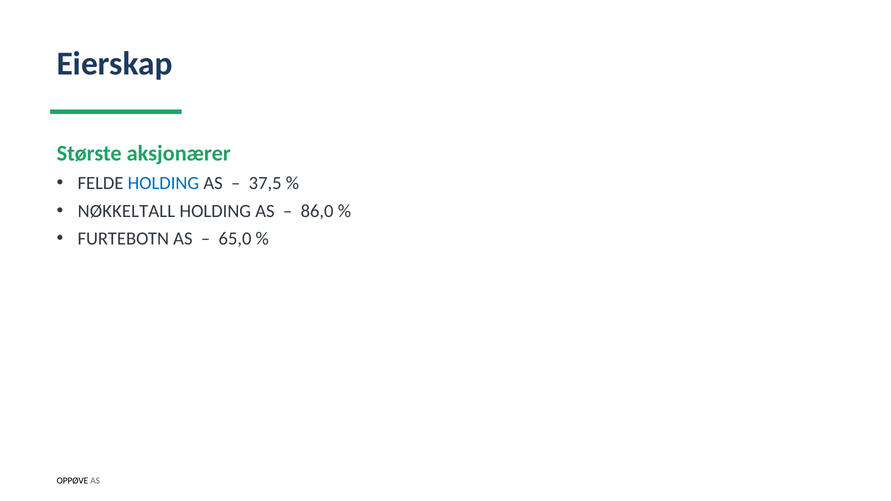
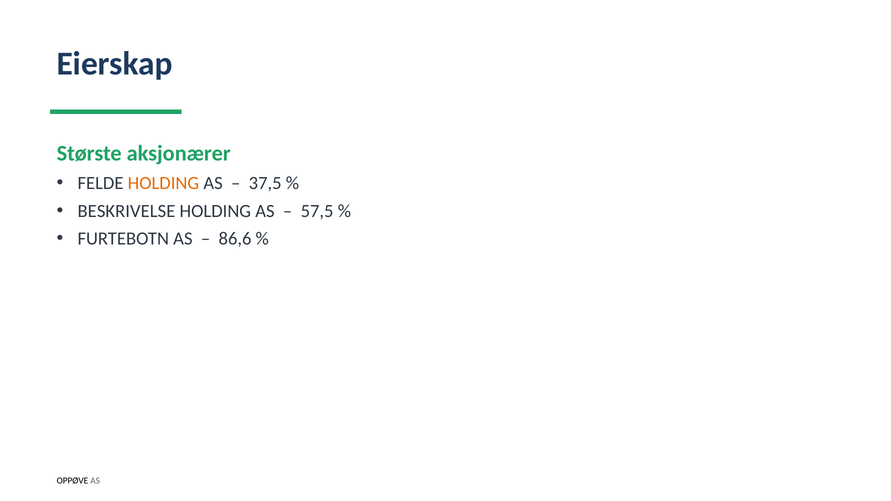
HOLDING colour: blue -> orange (163, 183)
NØKKELTALL: NØKKELTALL -> BESKRIVELSE (126, 211)
86,0: 86,0 -> 57,5 (317, 211)
65,0: 65,0 -> 86,6 (235, 239)
